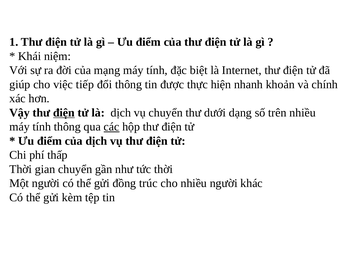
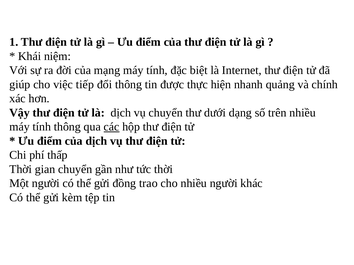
khoản: khoản -> quảng (280, 85)
điện underline: present -> none (64, 113)
trúc: trúc -> trao (148, 184)
